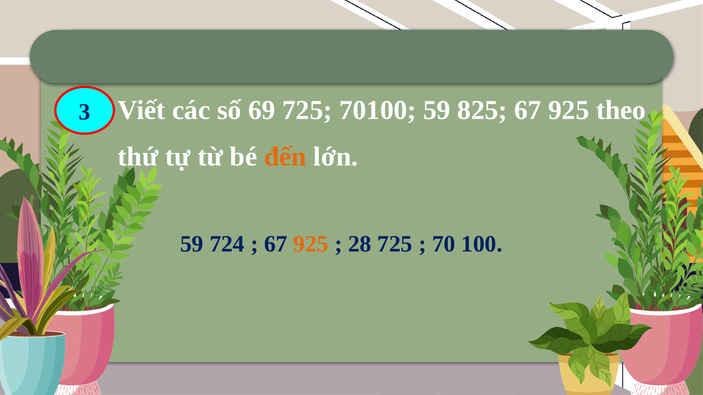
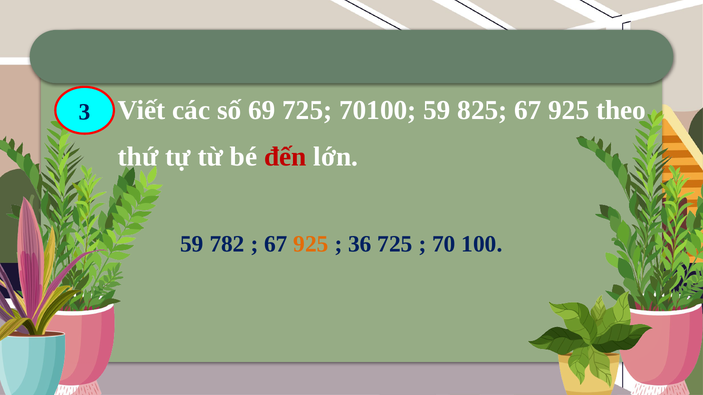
đến colour: orange -> red (285, 157)
724: 724 -> 782 (227, 244)
28: 28 -> 36 (360, 244)
